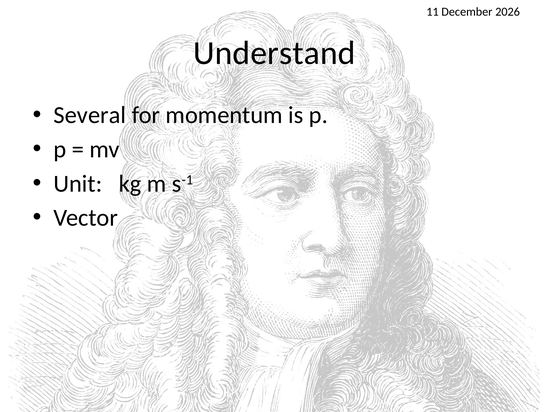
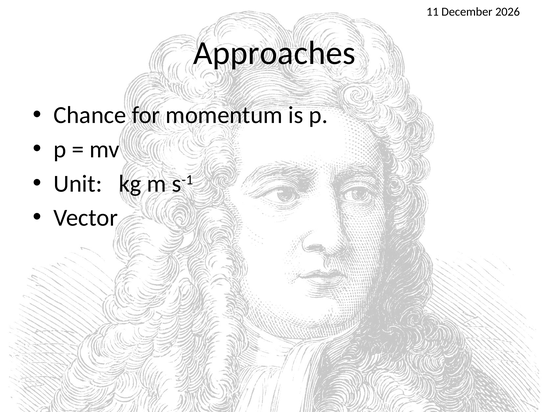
Understand: Understand -> Approaches (274, 53)
Several: Several -> Chance (90, 115)
